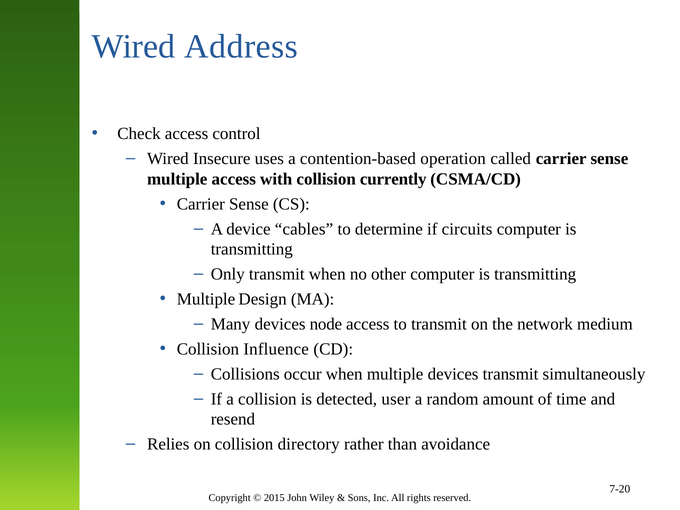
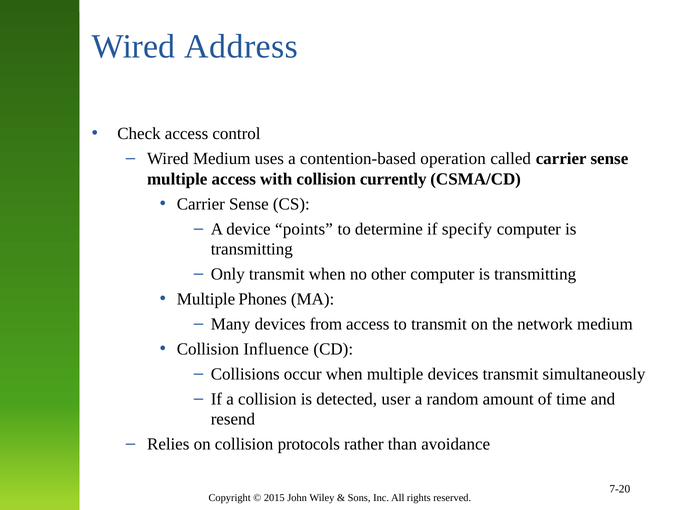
Wired Insecure: Insecure -> Medium (222, 159)
cables: cables -> points (304, 229)
circuits: circuits -> specify (467, 229)
Design: Design -> Phones (263, 299)
node: node -> from (326, 324)
directory: directory -> protocols (309, 444)
